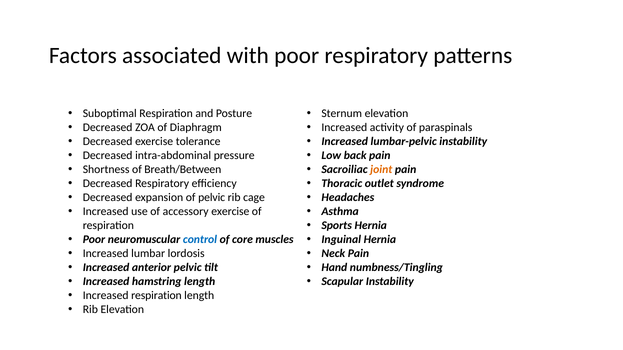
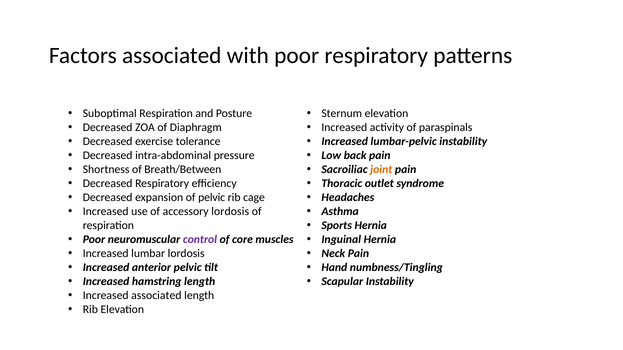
accessory exercise: exercise -> lordosis (230, 212)
control colour: blue -> purple (200, 240)
Increased respiration: respiration -> associated (156, 296)
